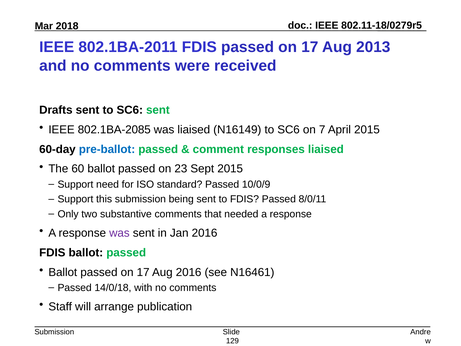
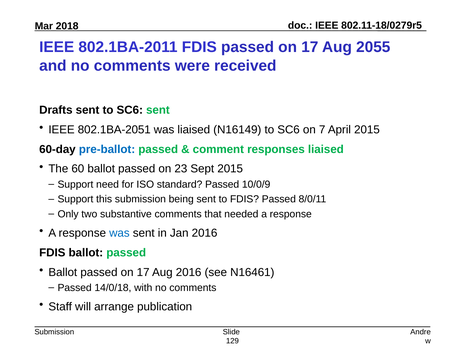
2013: 2013 -> 2055 (373, 47)
802.1BA-2085: 802.1BA-2085 -> 802.1BA-2051 (114, 130)
was colour: purple -> blue (119, 233)
